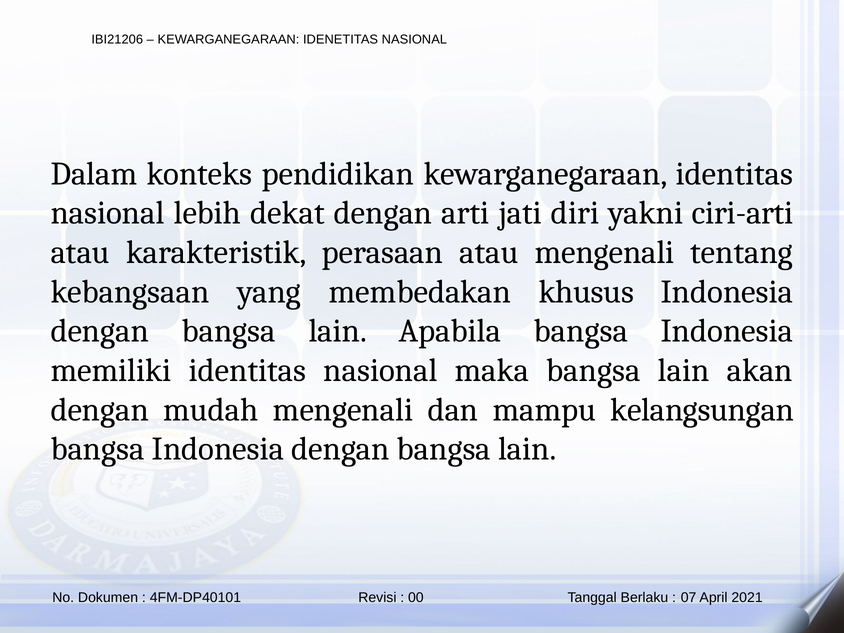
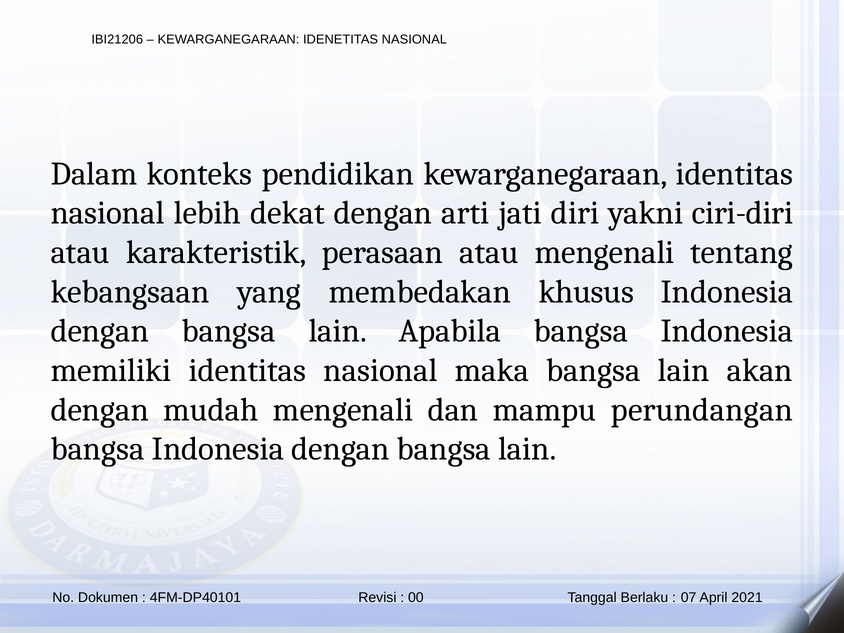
ciri-arti: ciri-arti -> ciri-diri (743, 213)
kelangsungan: kelangsungan -> perundangan (702, 410)
